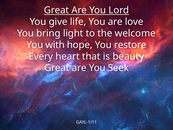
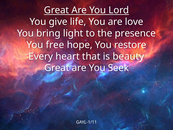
welcome: welcome -> presence (135, 33)
with: with -> free (55, 45)
